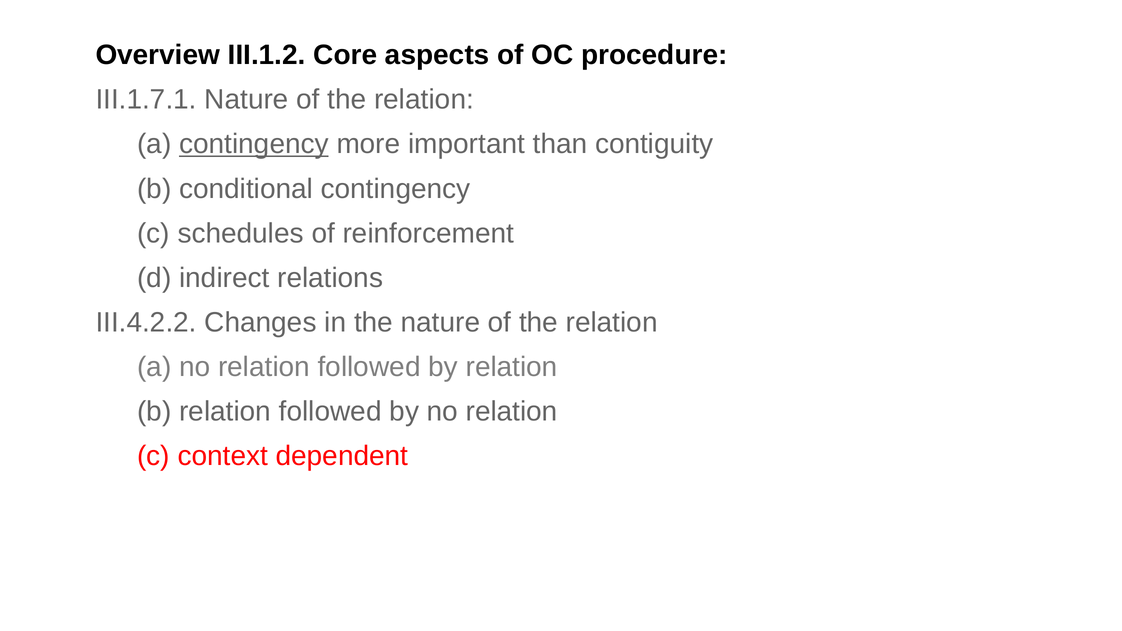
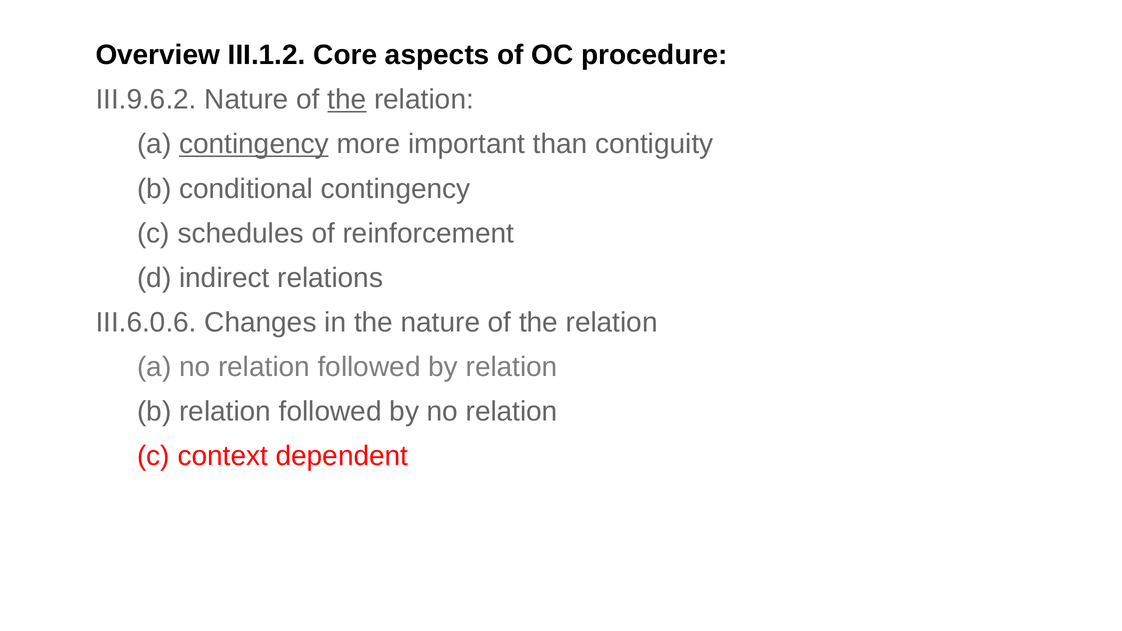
III.1.7.1: III.1.7.1 -> III.9.6.2 (146, 100)
the underline: none -> present (347, 100)
III.4.2.2: III.4.2.2 -> III.6.0.6 (146, 323)
